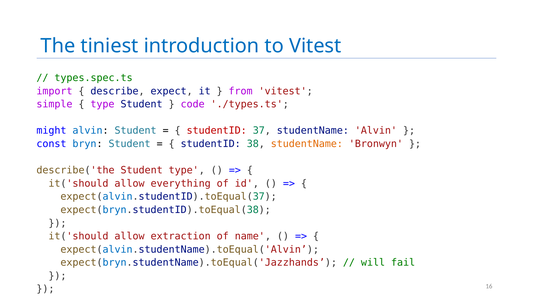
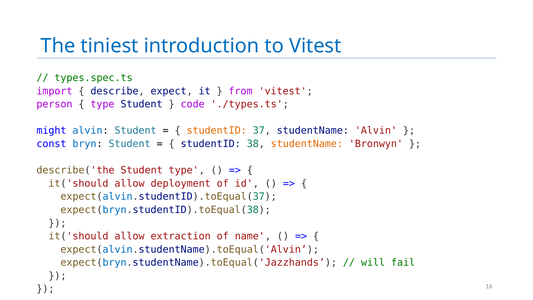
simple: simple -> person (54, 104)
studentID colour: red -> orange (217, 131)
everything: everything -> deployment (181, 183)
